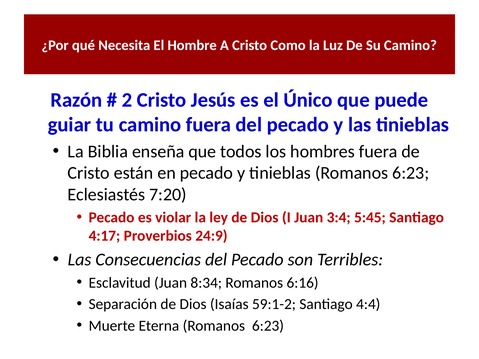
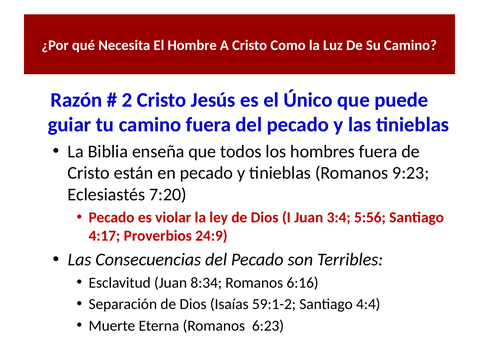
tinieblas Romanos 6:23: 6:23 -> 9:23 (411, 173)
5:45: 5:45 -> 5:56 (370, 218)
